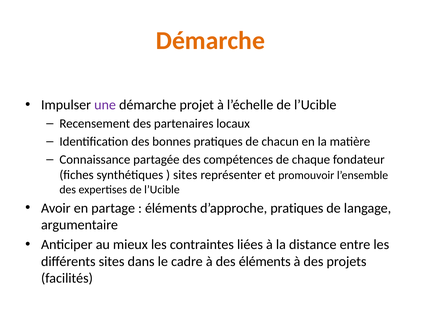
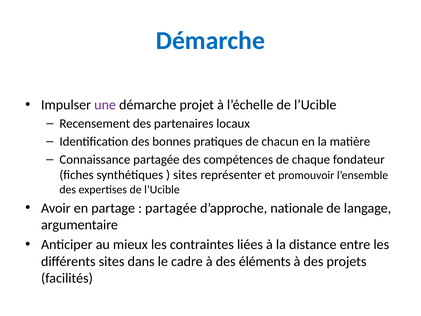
Démarche colour: orange -> blue (210, 41)
éléments: éléments -> partagée (171, 208)
d’approche pratiques: pratiques -> nationale (297, 208)
